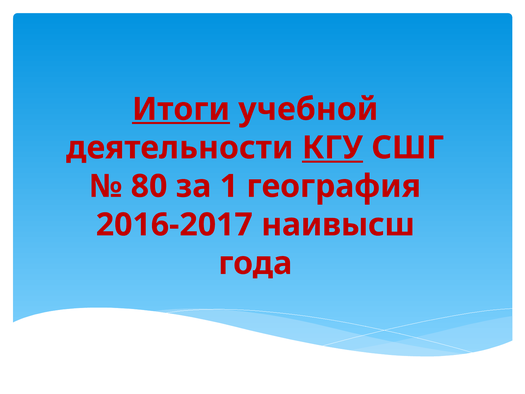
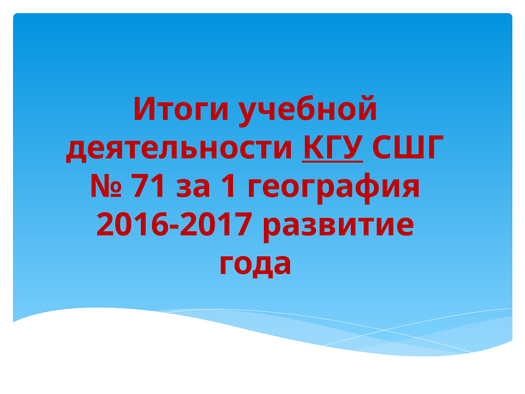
Итоги underline: present -> none (181, 109)
80: 80 -> 71 (149, 186)
наивысш: наивысш -> развитие (338, 225)
